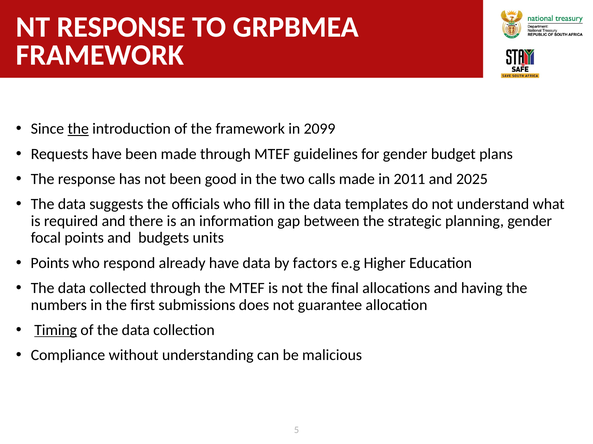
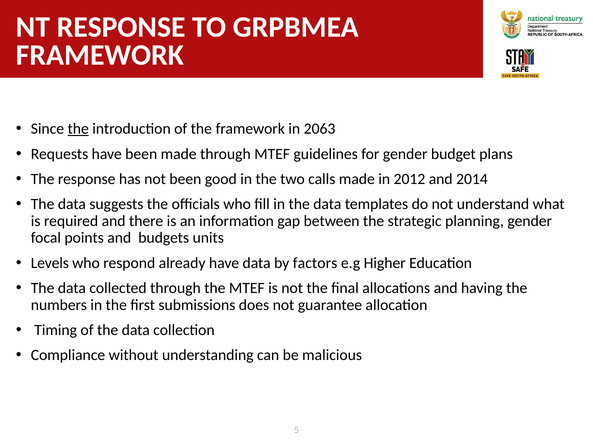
2099: 2099 -> 2063 (320, 129)
2011: 2011 -> 2012 (409, 179)
2025: 2025 -> 2014 (472, 179)
Points: Points -> Levels (50, 263)
Timing underline: present -> none (56, 331)
